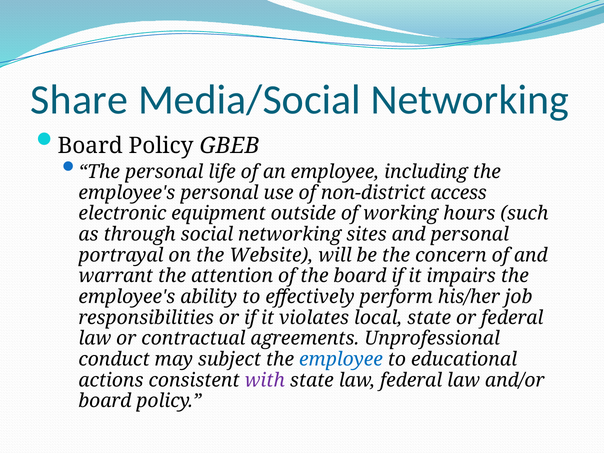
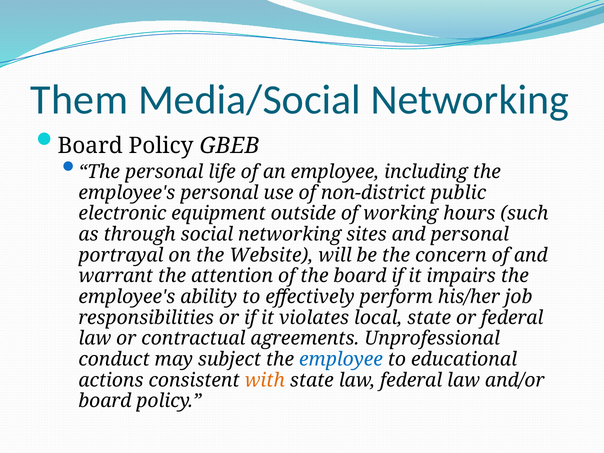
Share: Share -> Them (79, 100)
access: access -> public (458, 193)
with colour: purple -> orange (265, 380)
